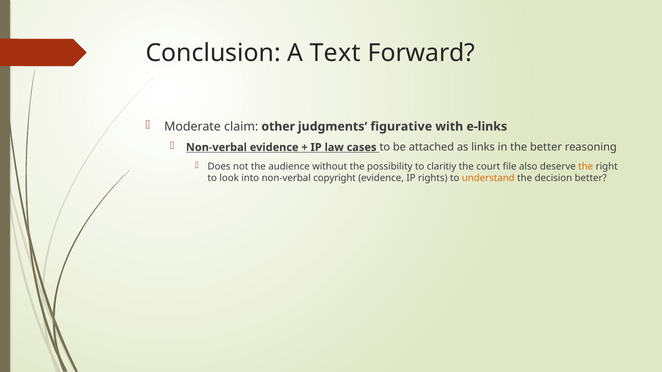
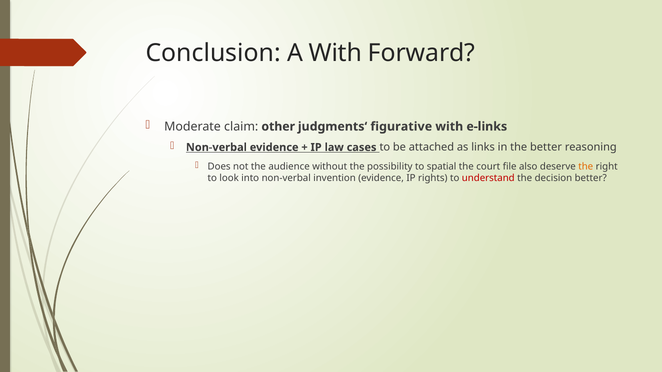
A Text: Text -> With (335, 53)
claritiy: claritiy -> spatial (442, 167)
copyright: copyright -> invention (335, 178)
understand colour: orange -> red (488, 178)
